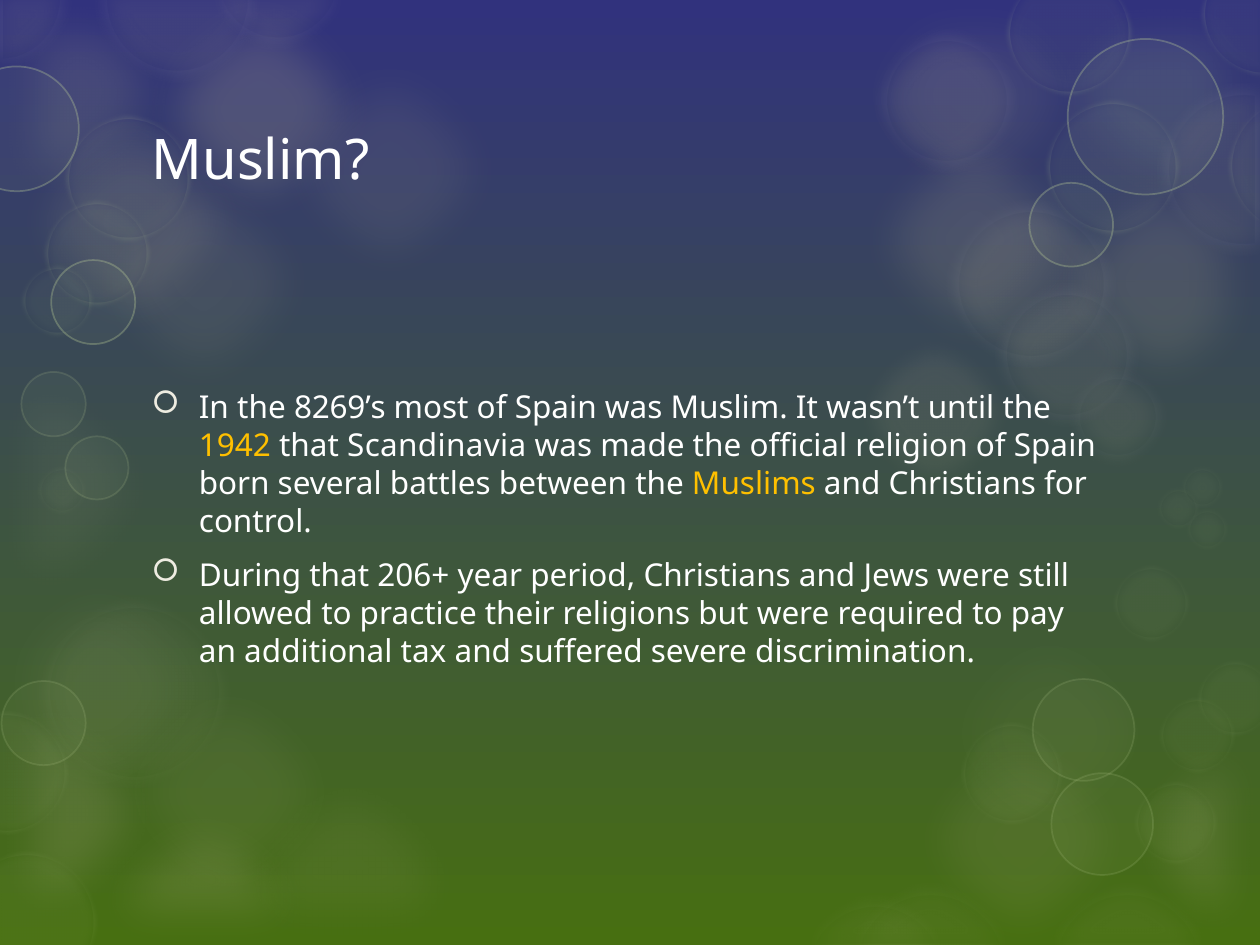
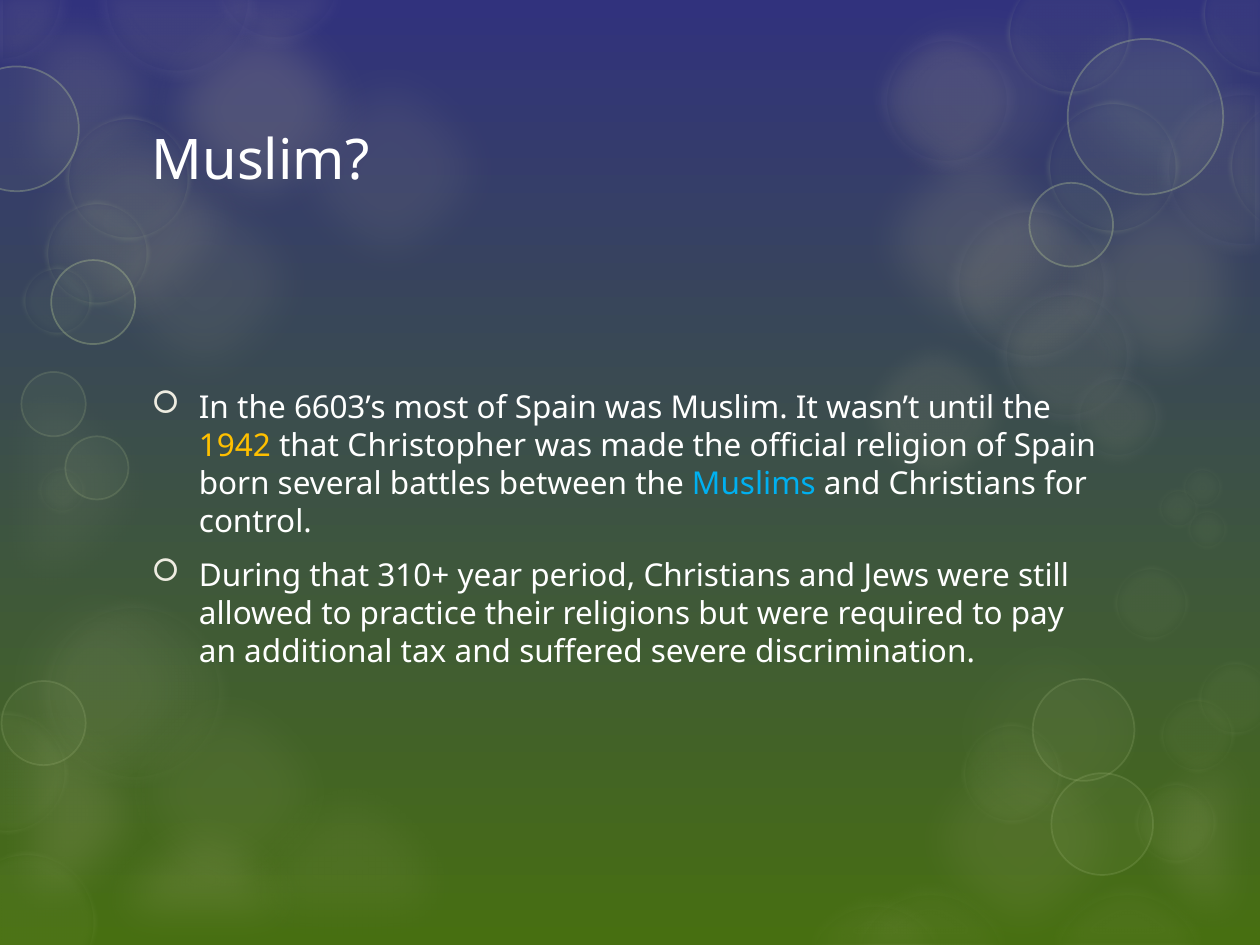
8269’s: 8269’s -> 6603’s (340, 409)
Scandinavia: Scandinavia -> Christopher (437, 446)
Muslims colour: yellow -> light blue (754, 484)
206+: 206+ -> 310+ (413, 577)
